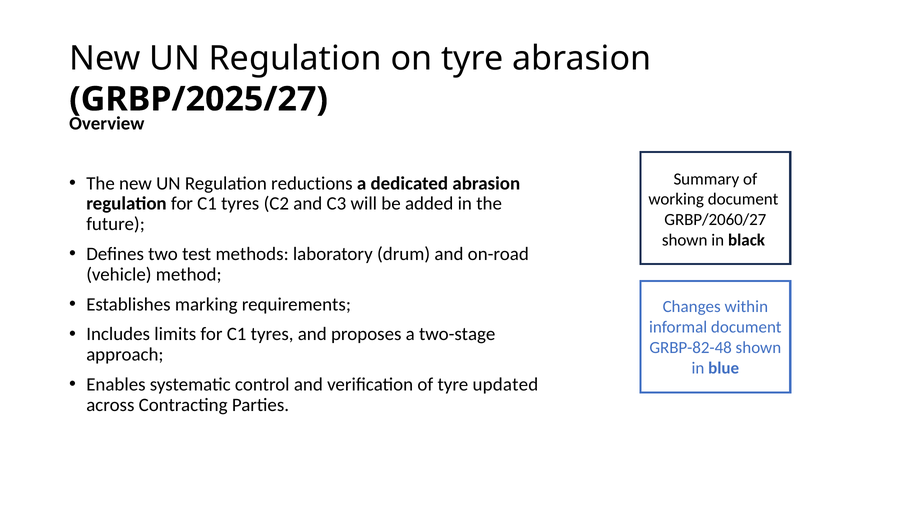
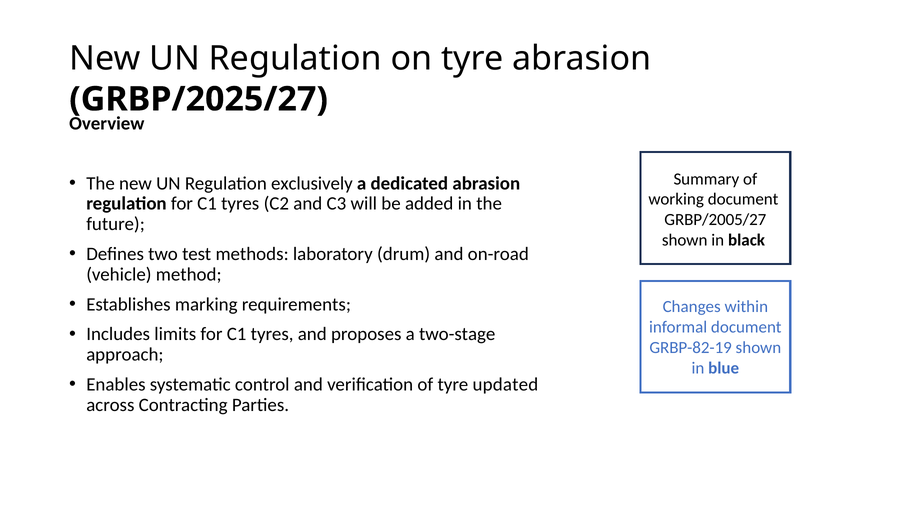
reductions: reductions -> exclusively (312, 184)
GRBP/2060/27: GRBP/2060/27 -> GRBP/2005/27 (715, 220)
GRBP-82-48: GRBP-82-48 -> GRBP-82-19 (691, 348)
